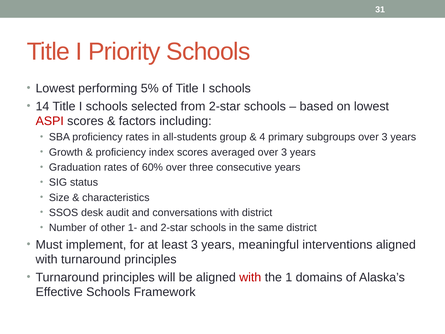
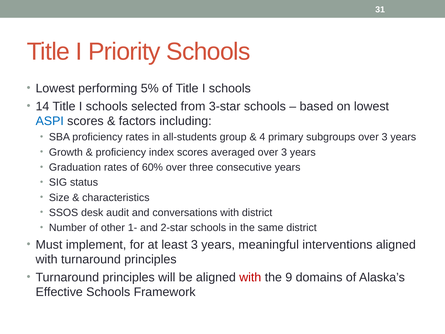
from 2-star: 2-star -> 3-star (225, 106)
ASPI colour: red -> blue (50, 121)
1: 1 -> 9 (289, 277)
